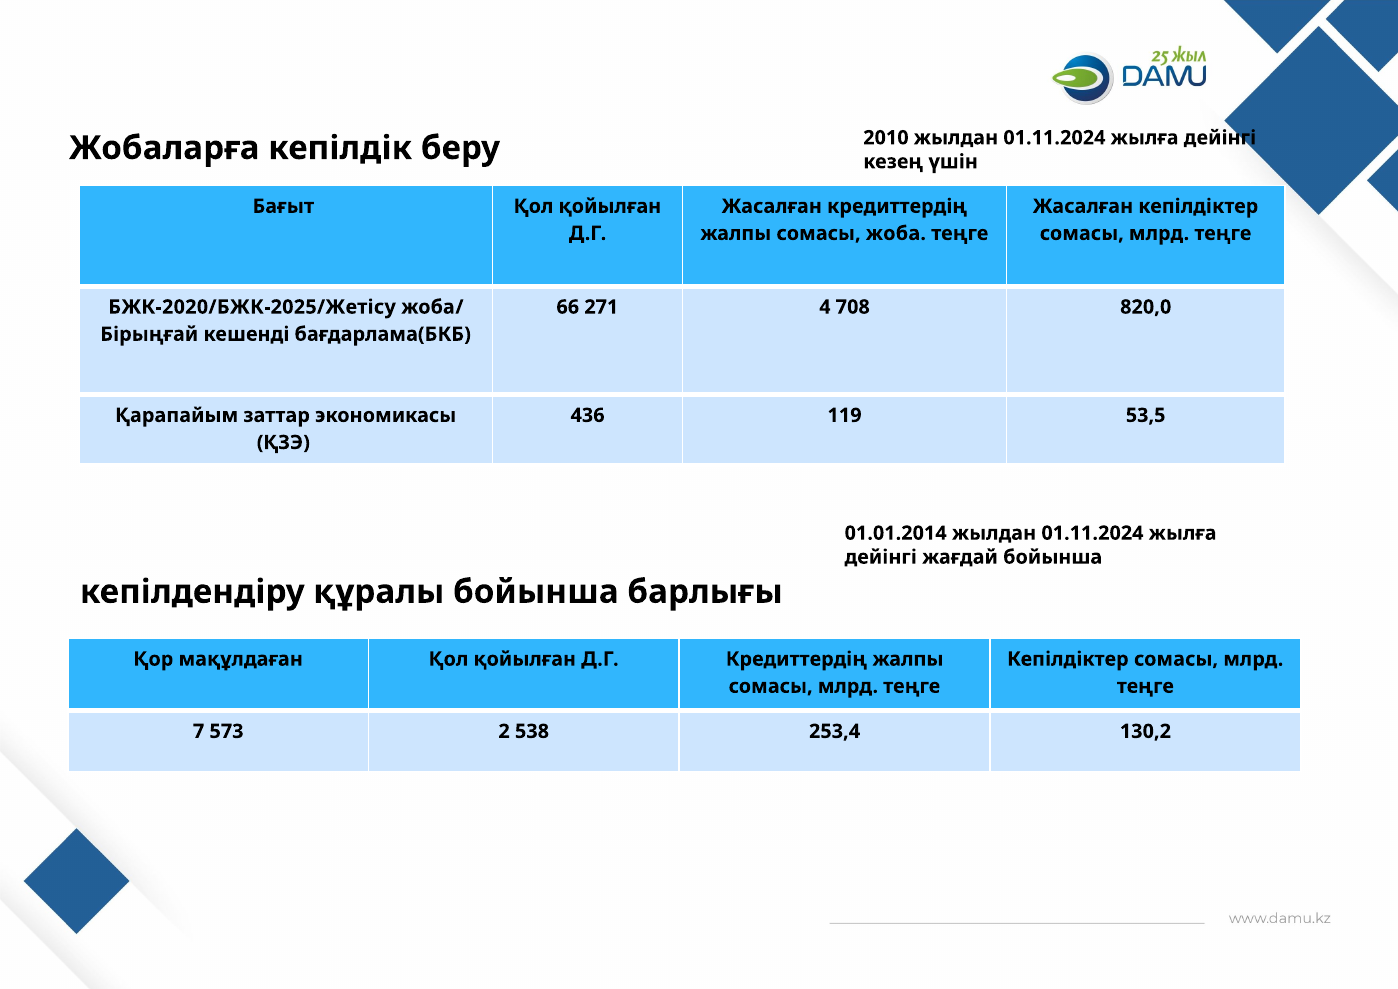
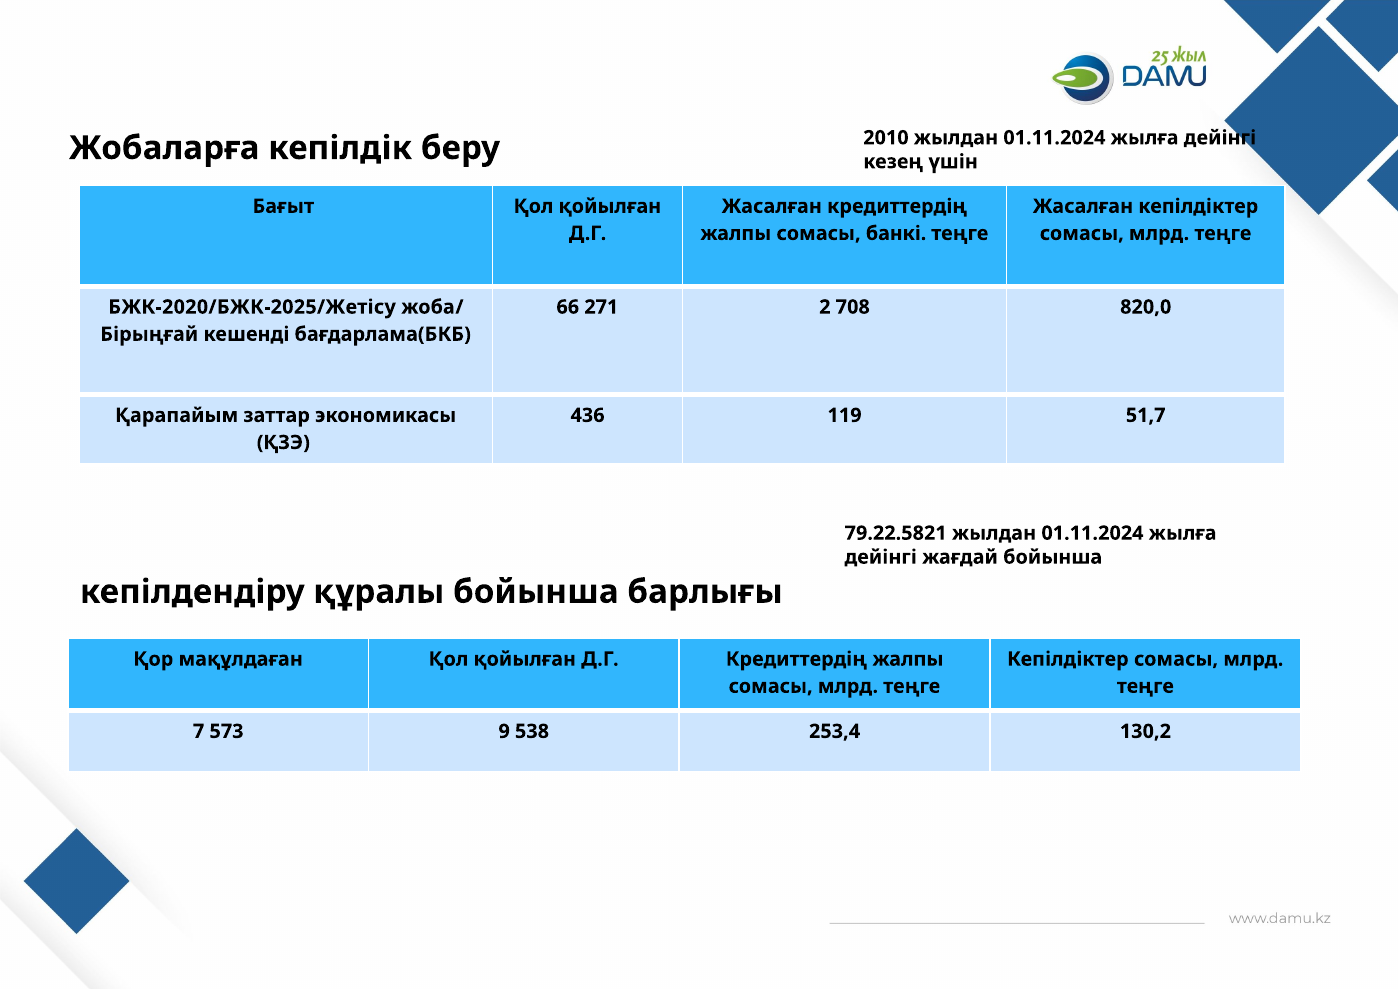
жоба: жоба -> банкі (896, 233)
4: 4 -> 2 (825, 307)
53,5: 53,5 -> 51,7 (1146, 415)
01.01.2014: 01.01.2014 -> 79.22.5821 (896, 533)
2: 2 -> 9 (504, 731)
